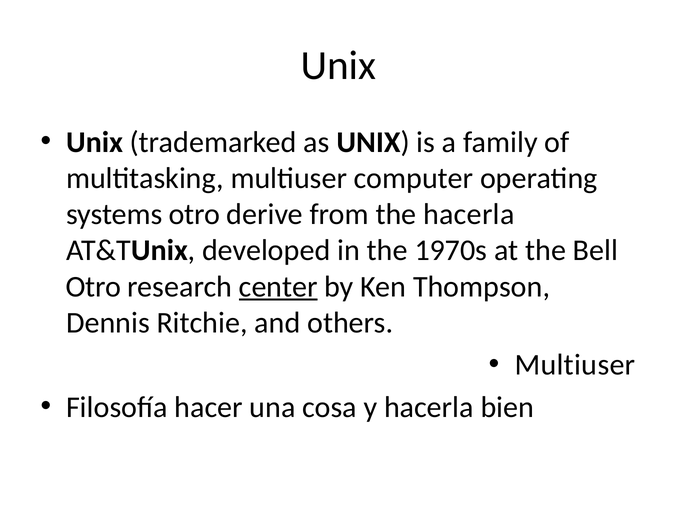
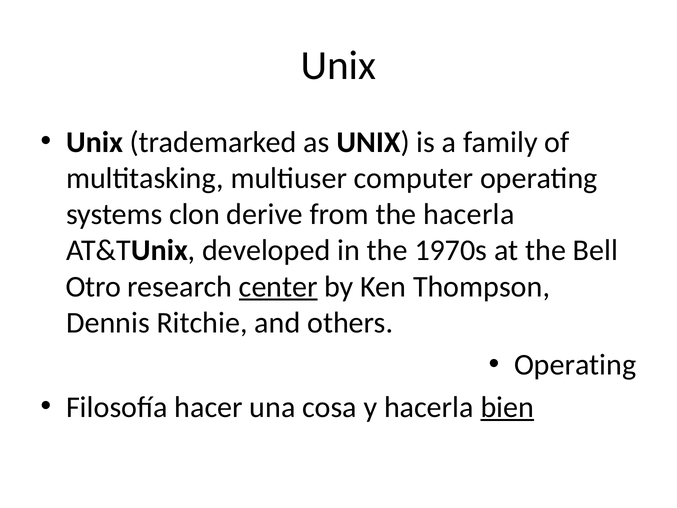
systems otro: otro -> clon (195, 214)
Multiuser: Multiuser -> Operating (575, 365)
bien underline: none -> present (507, 407)
